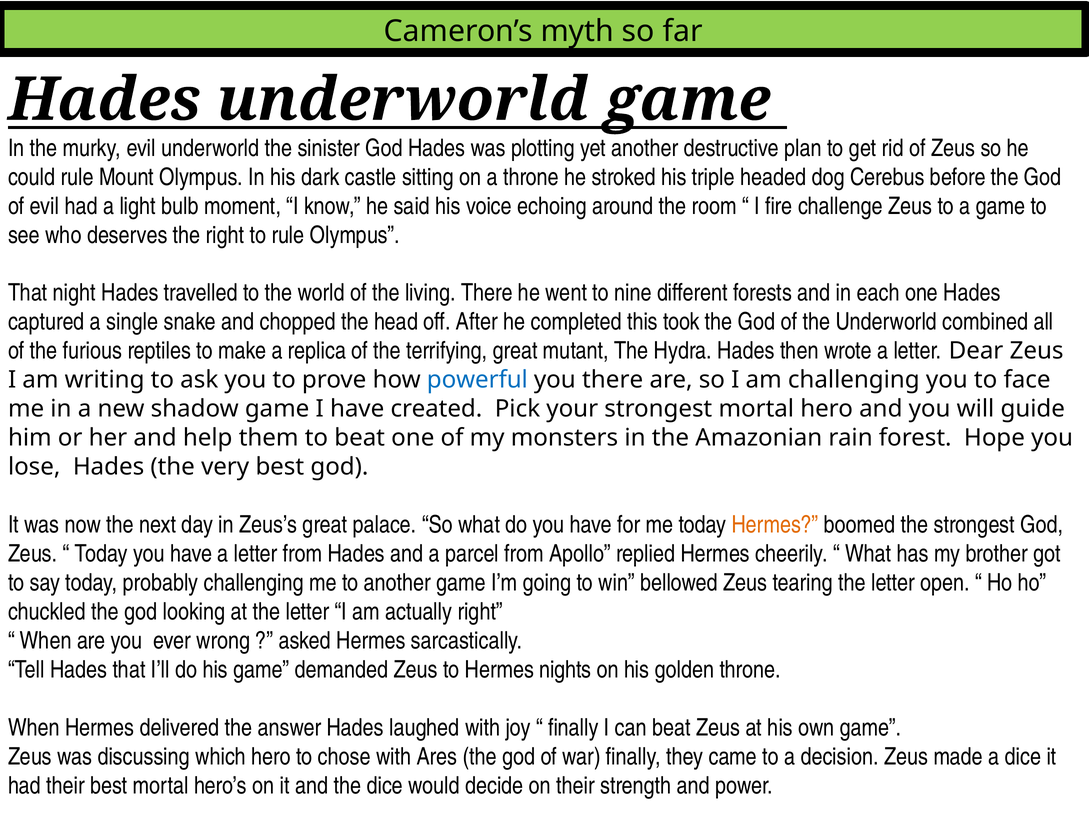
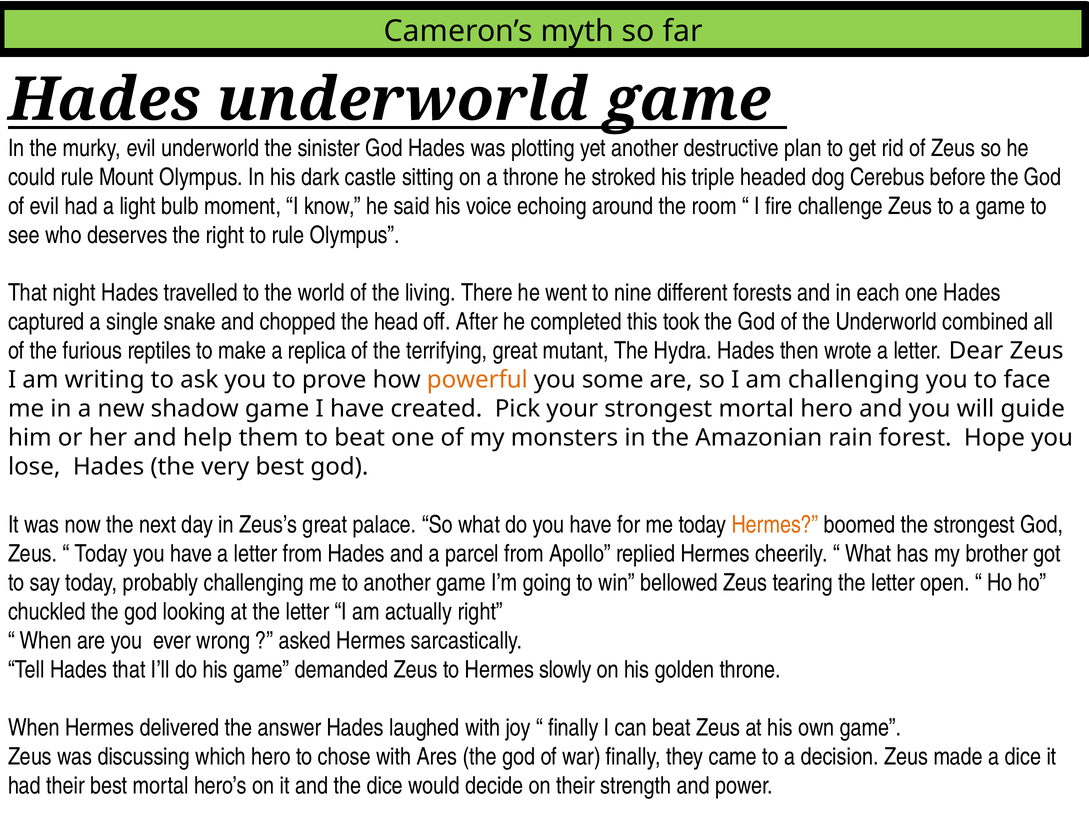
powerful colour: blue -> orange (477, 380)
you there: there -> some (613, 380)
nights: nights -> slowly (565, 671)
